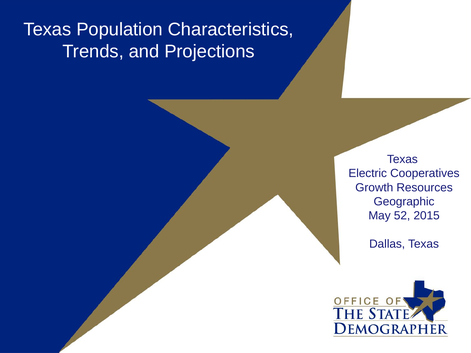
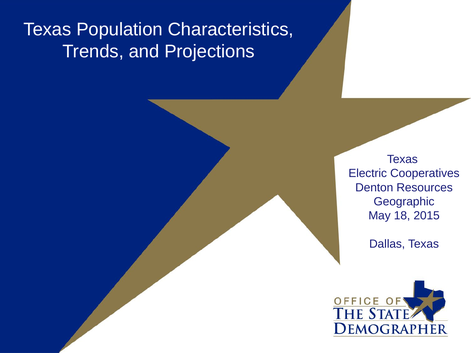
Growth: Growth -> Denton (374, 188)
52: 52 -> 18 (402, 216)
